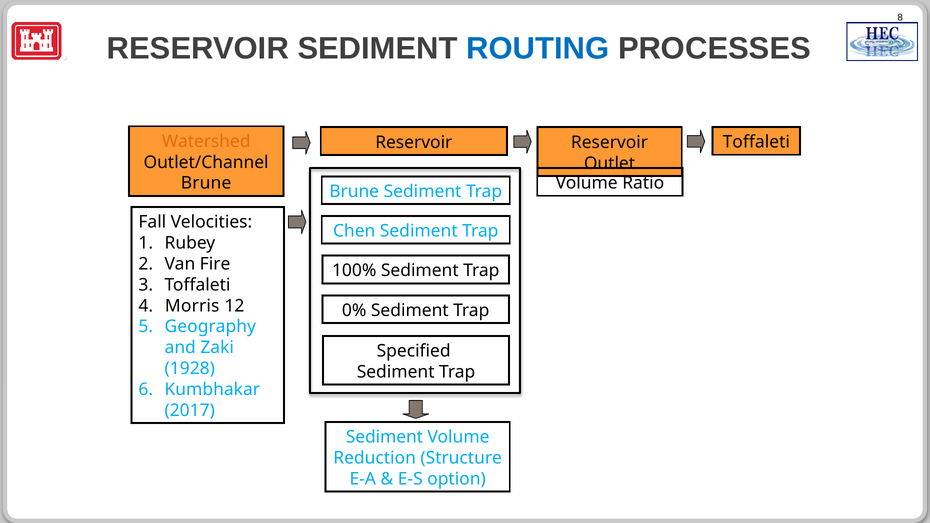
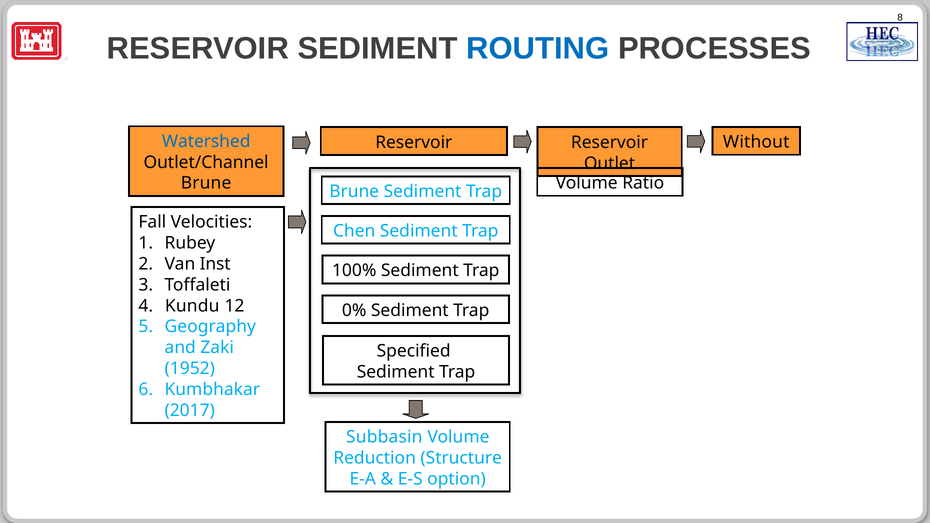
Watershed colour: orange -> blue (206, 141)
Toffaleti: Toffaleti -> Without (756, 142)
Fire: Fire -> Inst (215, 264)
Morris: Morris -> Kundu (192, 306)
1928: 1928 -> 1952 (190, 369)
Sediment: Sediment -> Subbasin (384, 437)
